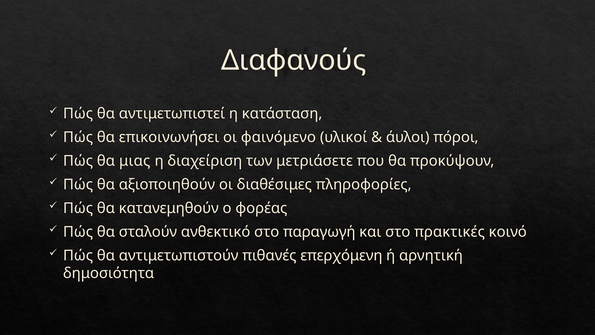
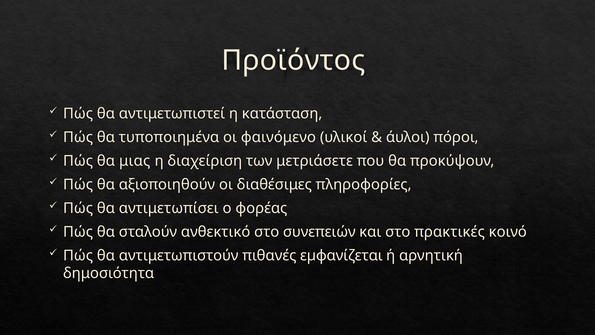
Διαφανούς: Διαφανούς -> Προϊόντος (293, 60)
επικοινωνήσει: επικοινωνήσει -> τυποποιημένα (169, 137)
κατανεμηθούν: κατανεμηθούν -> αντιμετωπίσει (169, 208)
παραγωγή: παραγωγή -> συνεπειών (319, 232)
επερχόμενη: επερχόμενη -> εµφανίζεται (341, 255)
